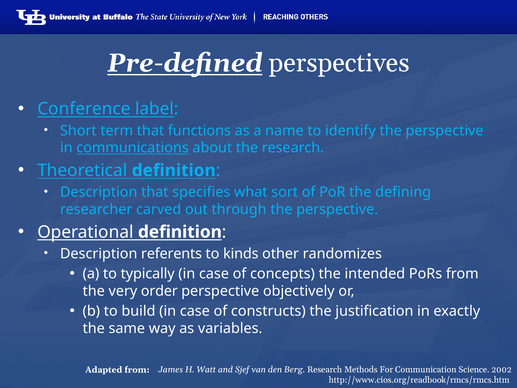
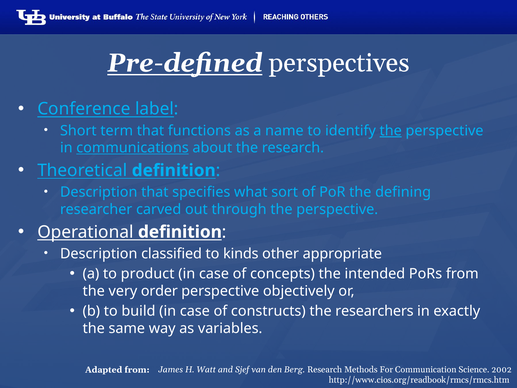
the underline: none -> present (391, 131)
referents: referents -> classified (172, 253)
randomizes: randomizes -> appropriate (342, 253)
typically: typically -> product (148, 274)
justification: justification -> researchers (374, 311)
